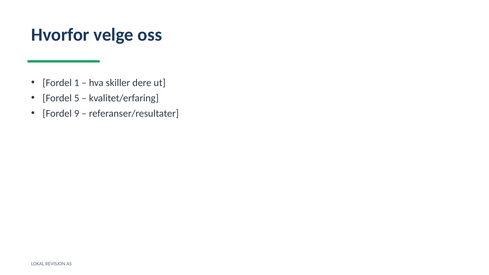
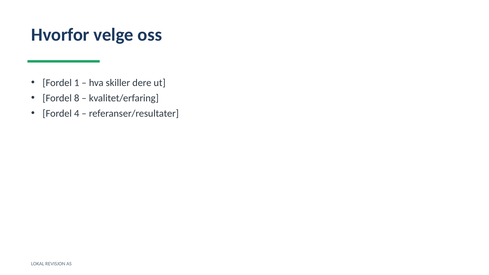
5: 5 -> 8 (77, 98)
9: 9 -> 4 (77, 113)
